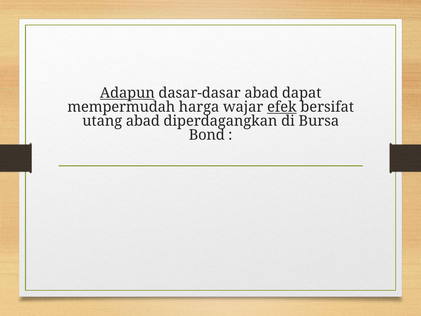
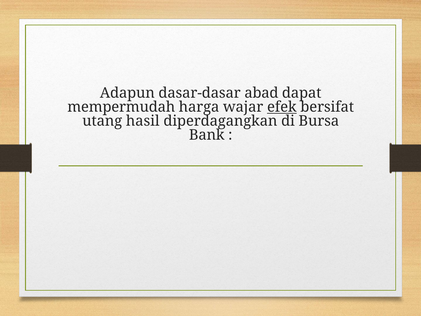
Adapun underline: present -> none (127, 93)
utang abad: abad -> hasil (143, 121)
Bond: Bond -> Bank (207, 135)
